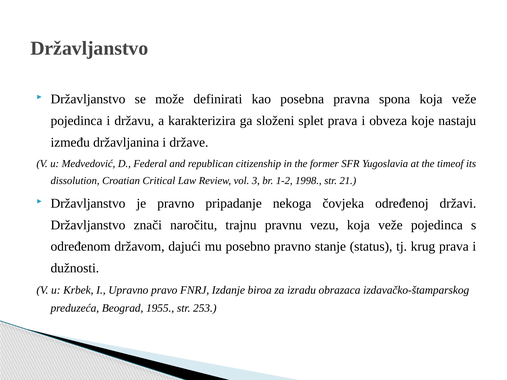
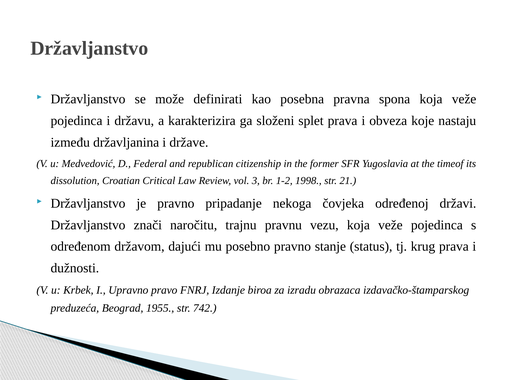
253: 253 -> 742 (205, 308)
